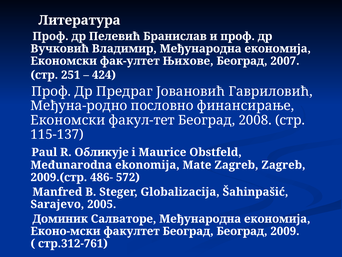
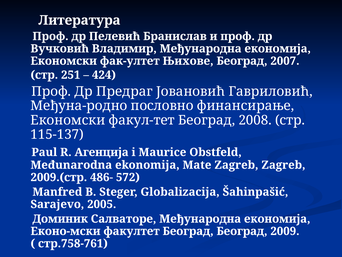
Обликује: Обликује -> Агенција (102, 152)
стр.312-761: стр.312-761 -> стр.758-761 (73, 243)
